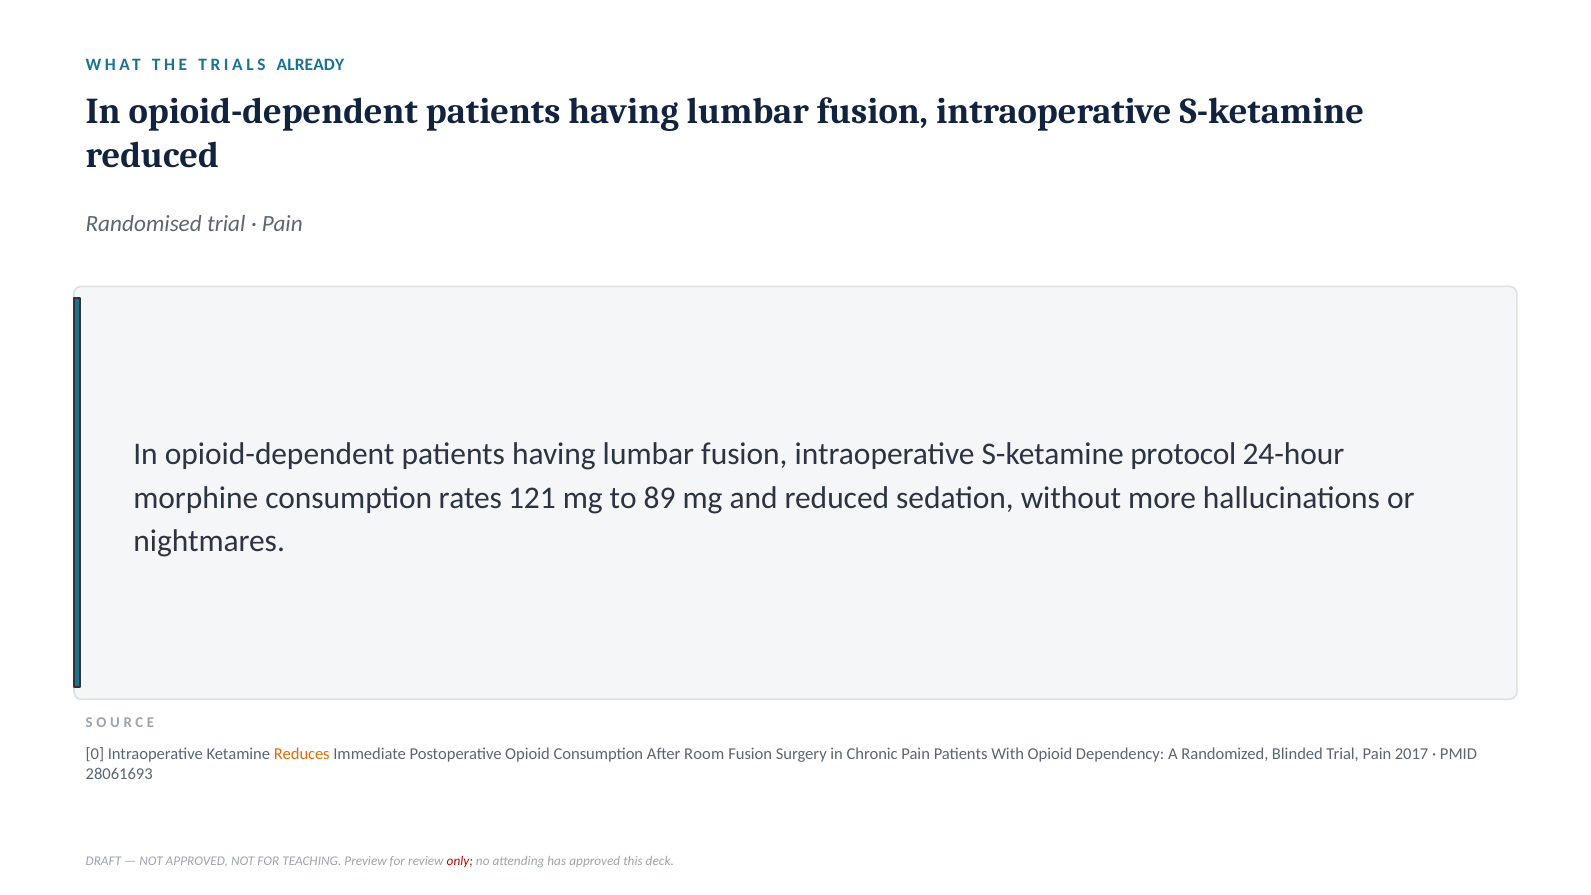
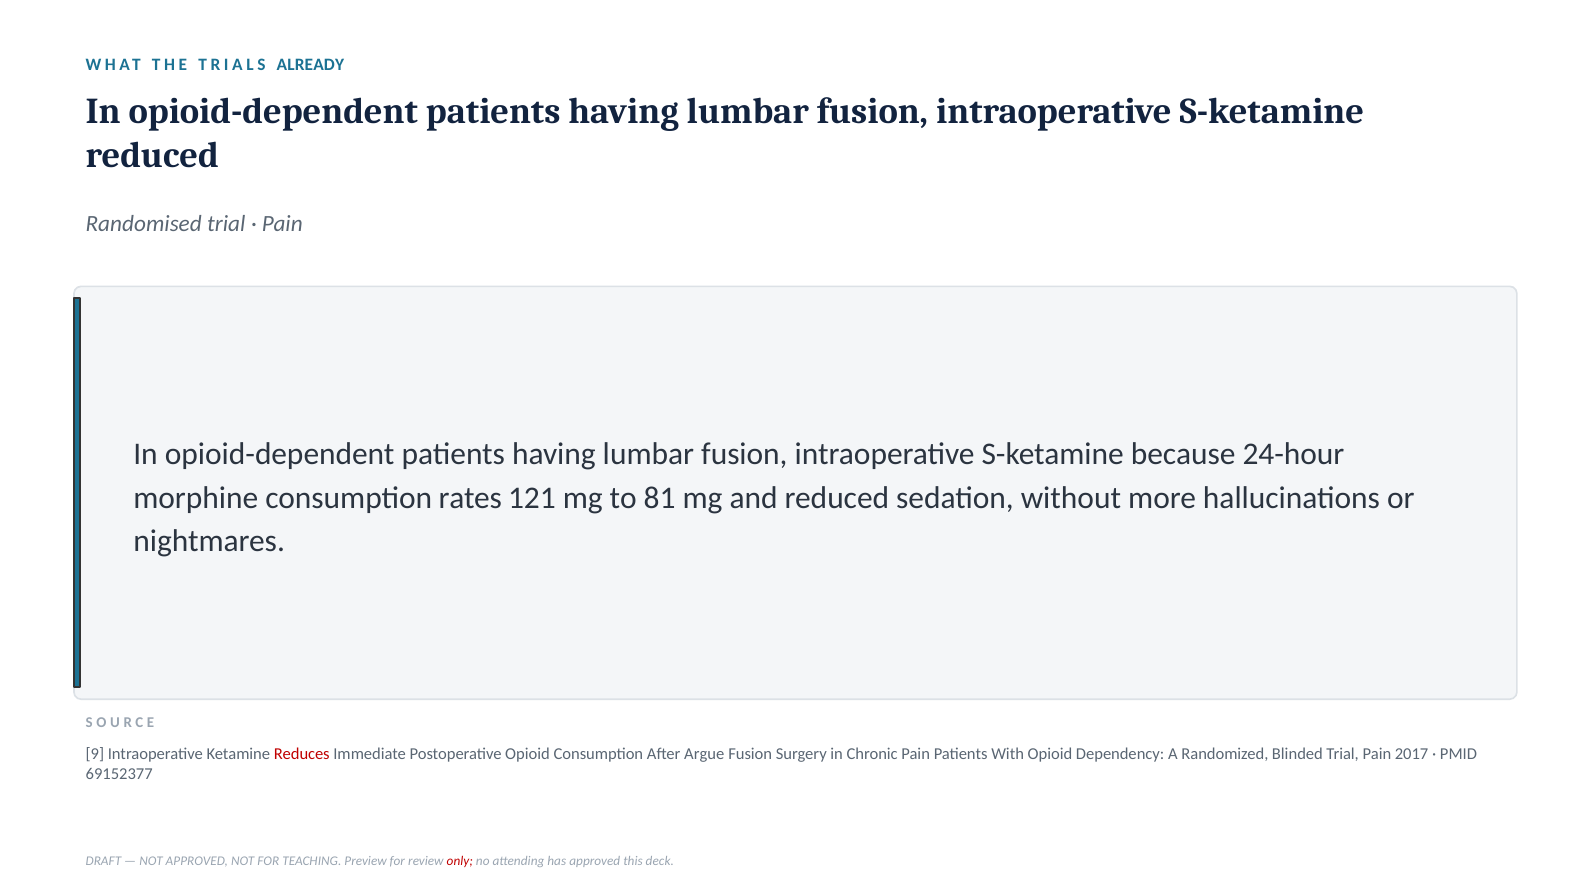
protocol: protocol -> because (1183, 454)
89: 89 -> 81 (660, 498)
0: 0 -> 9 (95, 754)
Reduces colour: orange -> red (302, 754)
Room: Room -> Argue (704, 754)
28061693: 28061693 -> 69152377 (119, 774)
